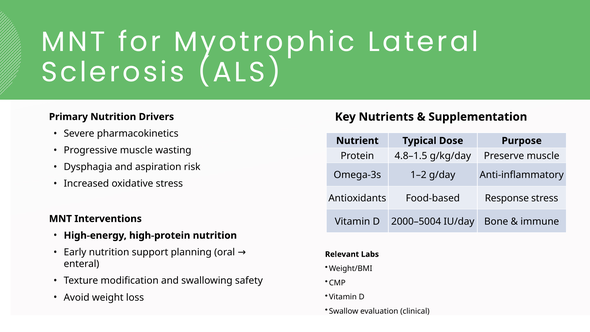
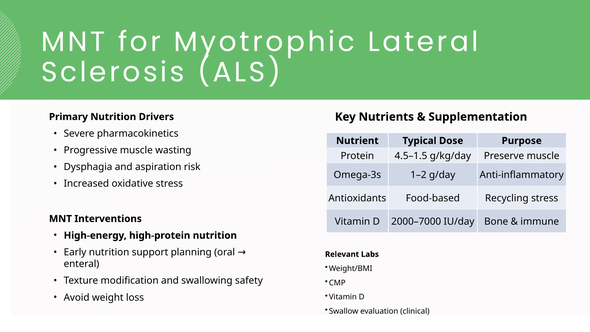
4.8–1.5: 4.8–1.5 -> 4.5–1.5 (411, 156)
Response: Response -> Recycling (507, 198)
2000–5004: 2000–5004 -> 2000–7000 (416, 221)
